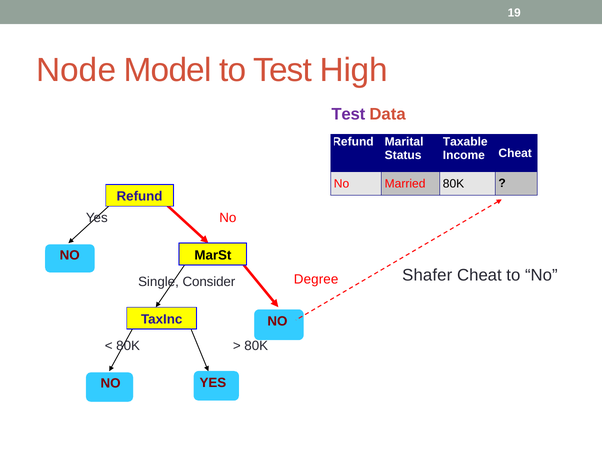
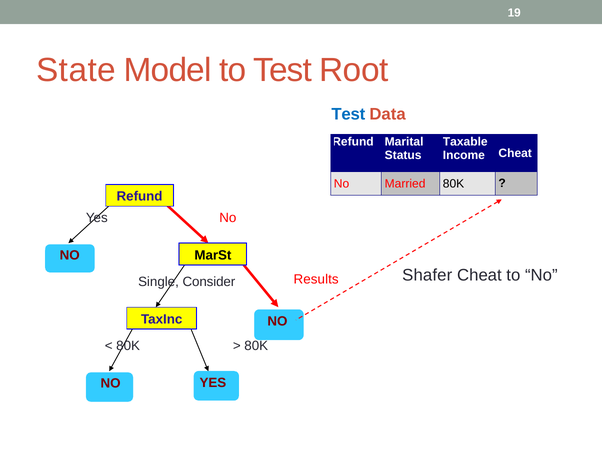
Node: Node -> State (76, 70)
High: High -> Root (354, 70)
Test colour: purple -> blue (348, 114)
Degree: Degree -> Results (316, 279)
